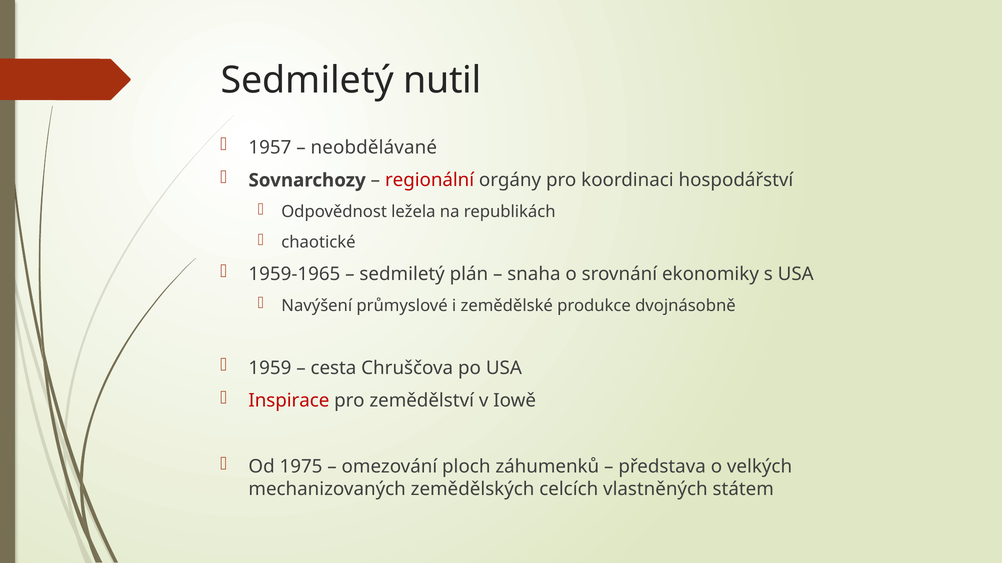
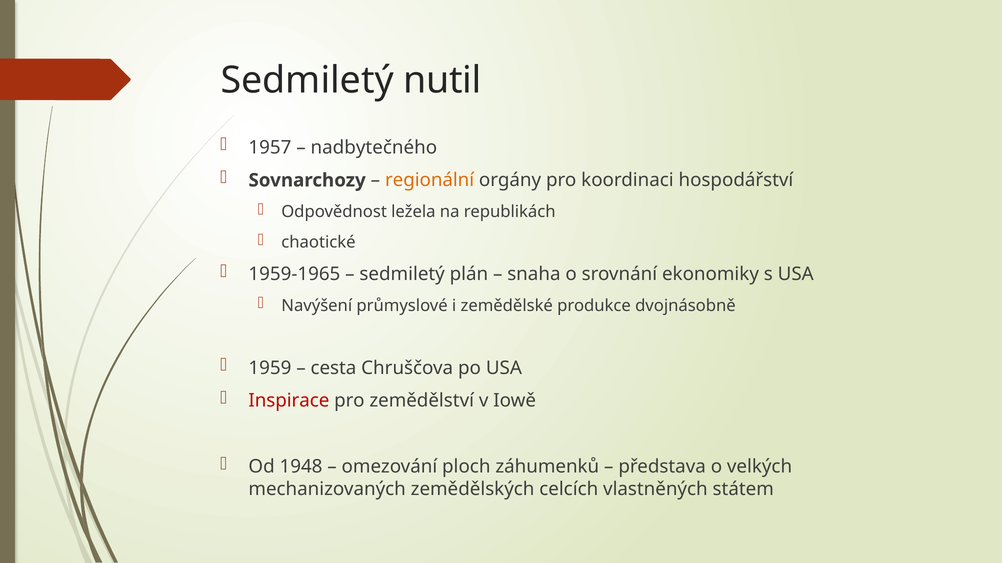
neobdělávané: neobdělávané -> nadbytečného (374, 148)
regionální colour: red -> orange (430, 180)
1975: 1975 -> 1948 (301, 467)
